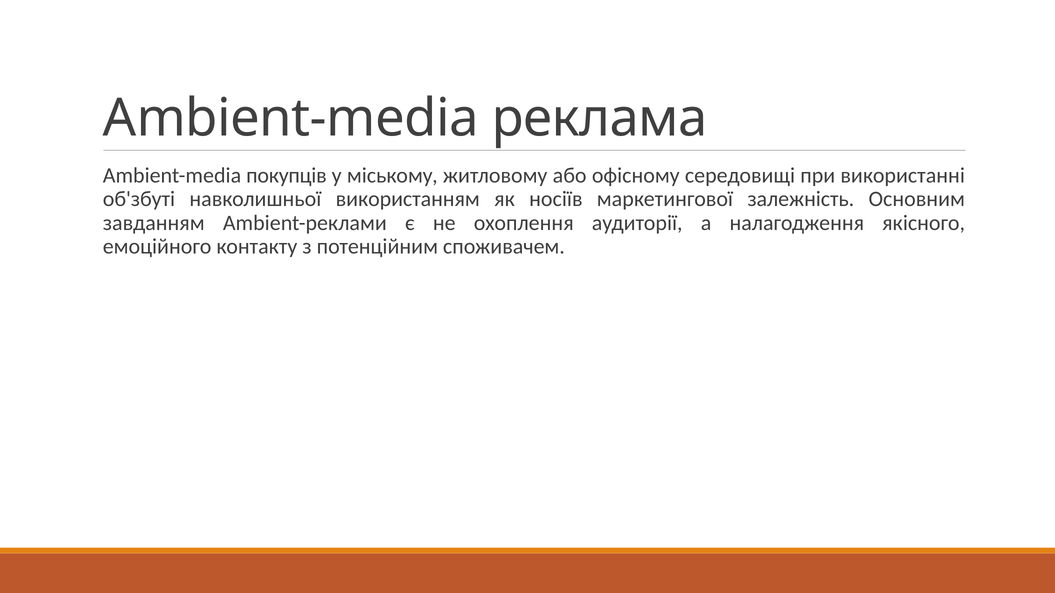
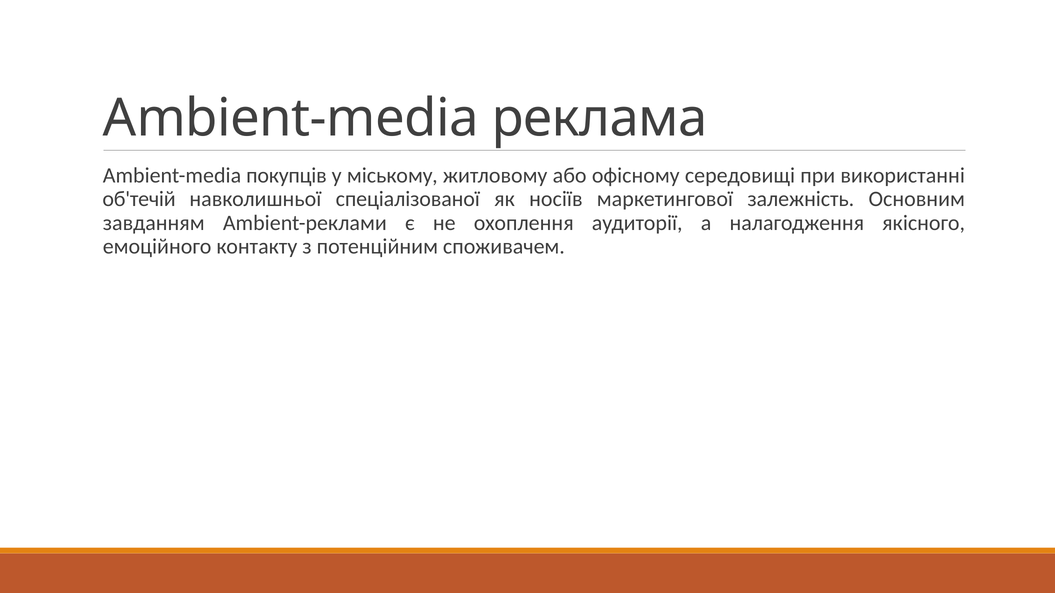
об'збуті: об'збуті -> об'течій (139, 199)
використанням: використанням -> спеціалізованої (408, 199)
